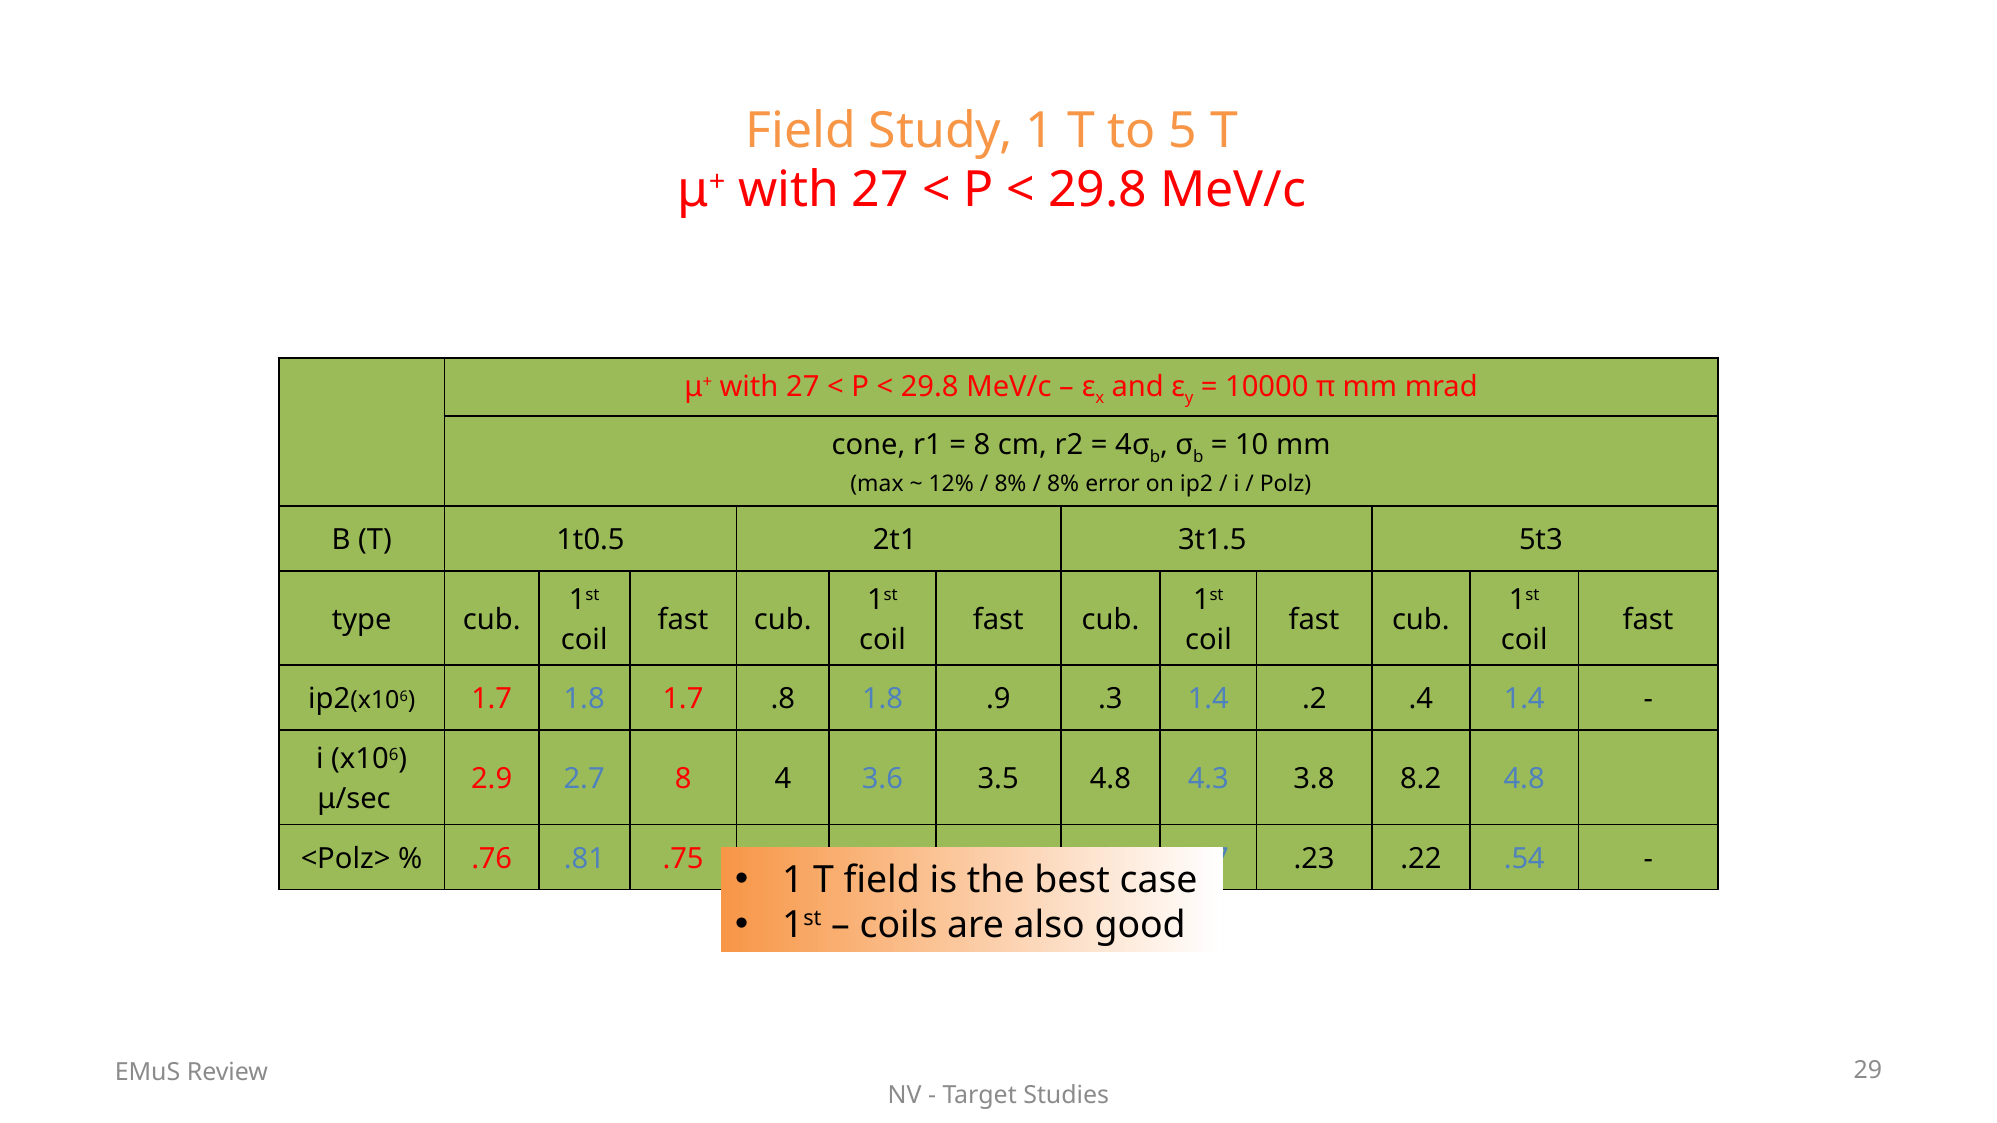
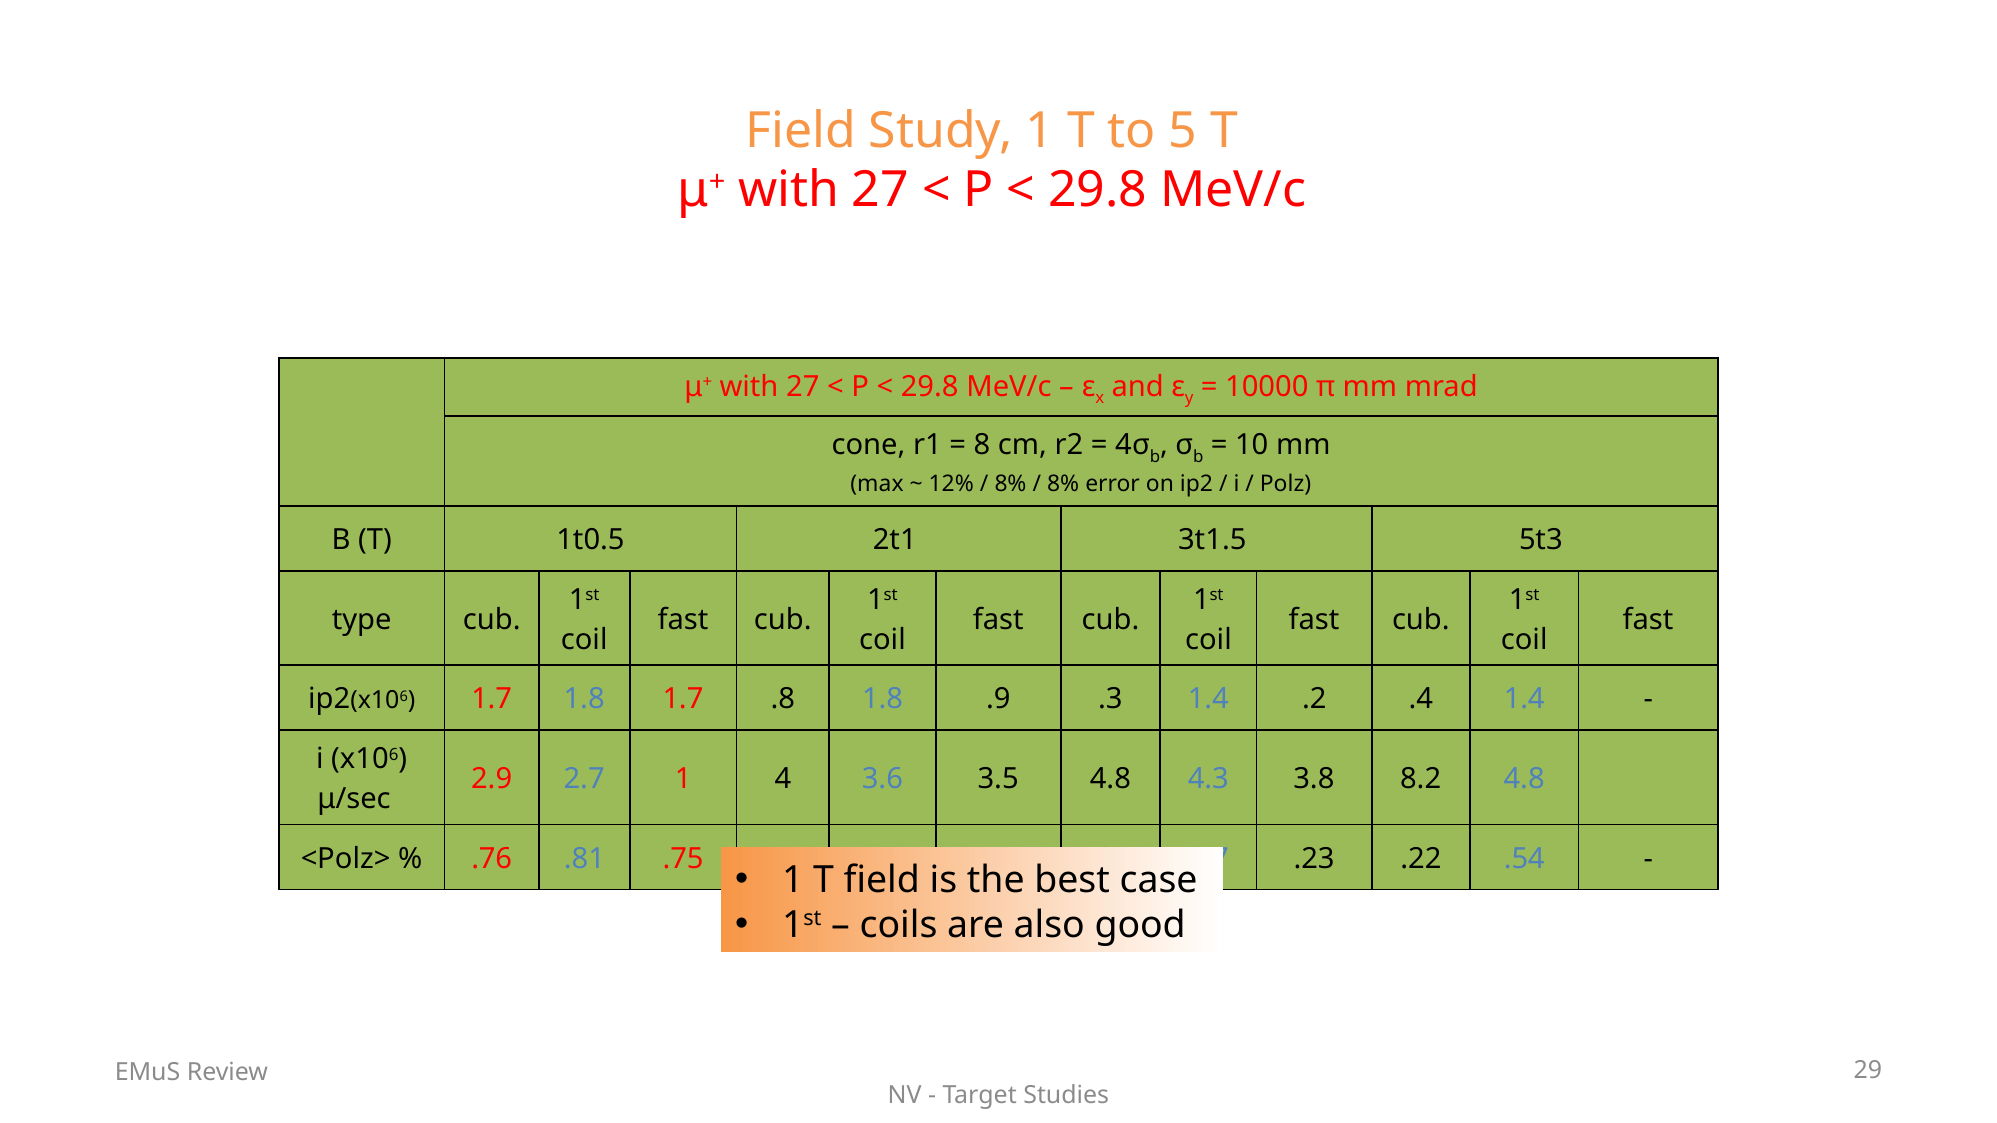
2.7 8: 8 -> 1 (683, 779)
